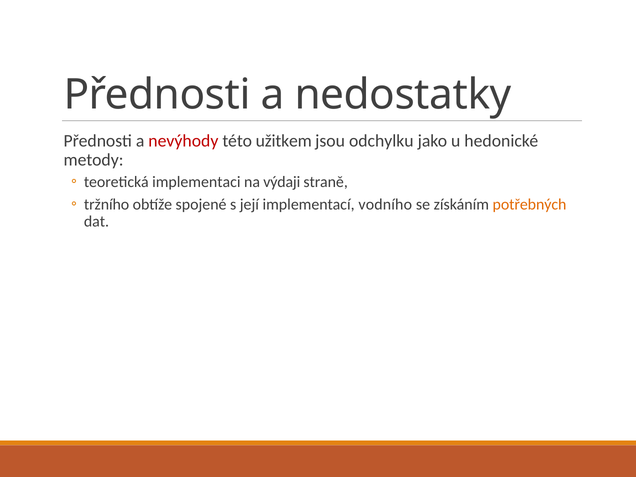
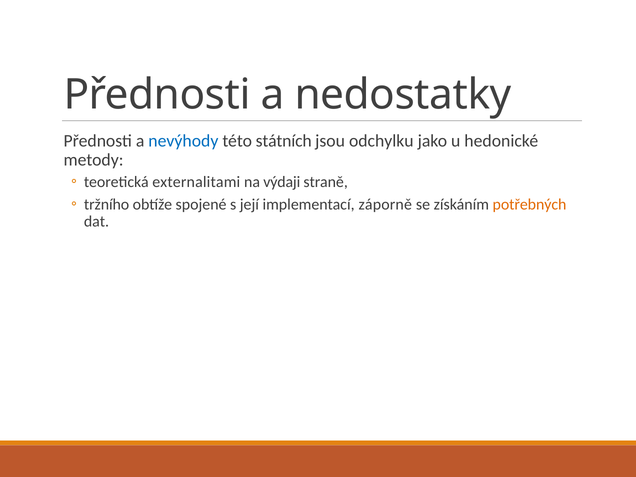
nevýhody colour: red -> blue (183, 141)
užitkem: užitkem -> státních (284, 141)
implementaci: implementaci -> externalitami (196, 182)
vodního: vodního -> záporně (385, 204)
